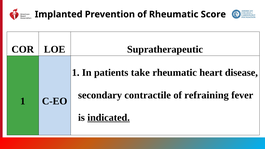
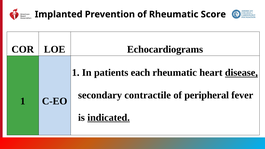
Supratherapeutic: Supratherapeutic -> Echocardiograms (165, 49)
take: take -> each (140, 73)
disease underline: none -> present (241, 73)
refraining: refraining -> peripheral (207, 95)
